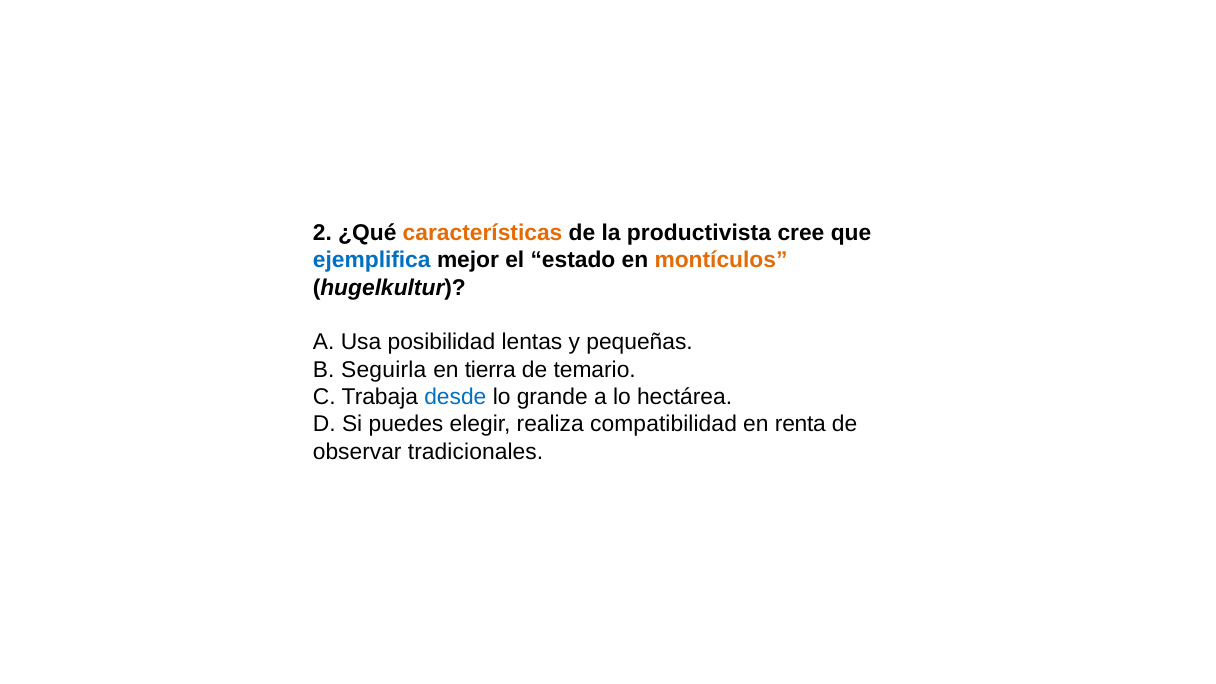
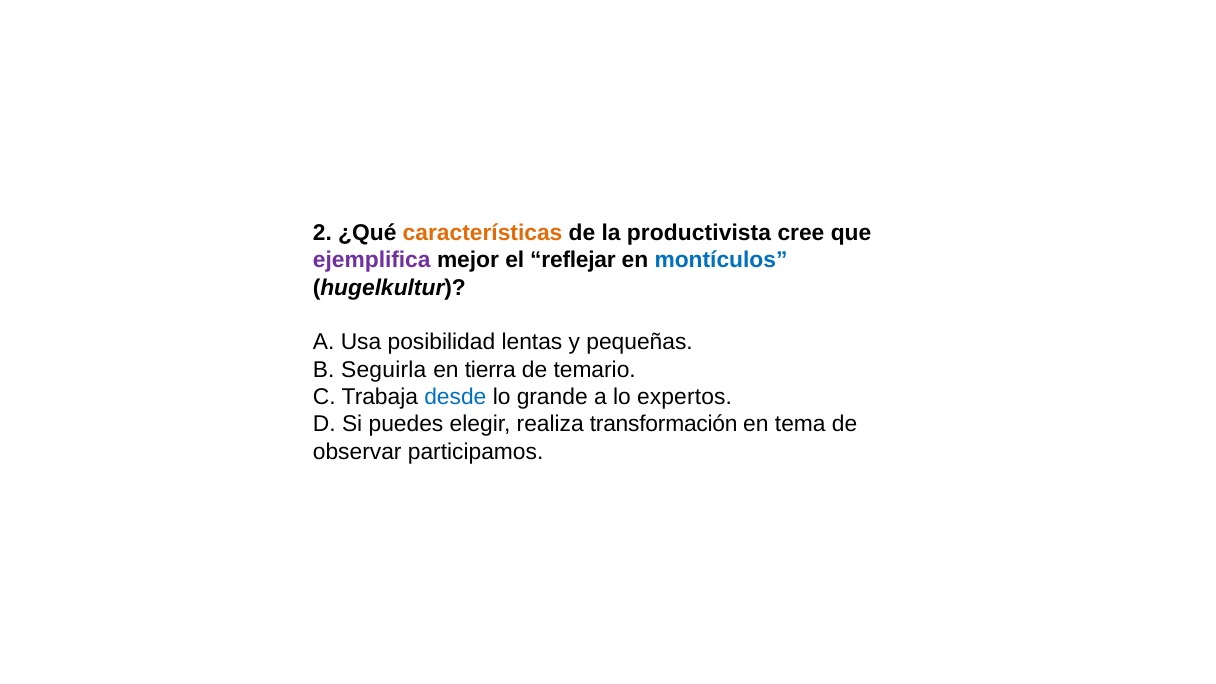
ejemplifica colour: blue -> purple (372, 260)
estado: estado -> reflejar (573, 260)
montículos colour: orange -> blue (721, 260)
hectárea: hectárea -> expertos (684, 397)
compatibilidad: compatibilidad -> transformación (664, 424)
renta: renta -> tema (800, 424)
tradicionales: tradicionales -> participamos (476, 452)
